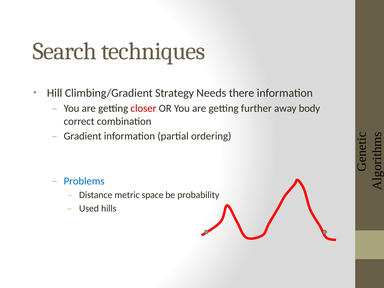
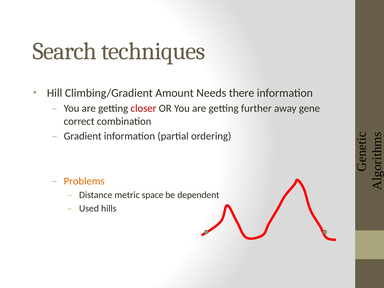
Strategy: Strategy -> Amount (175, 93)
body: body -> gene (309, 108)
Problems colour: blue -> orange (84, 181)
probability: probability -> dependent (198, 195)
